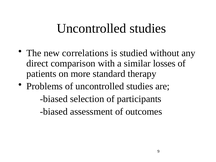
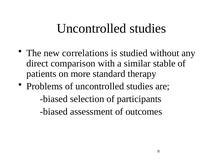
losses: losses -> stable (164, 63)
